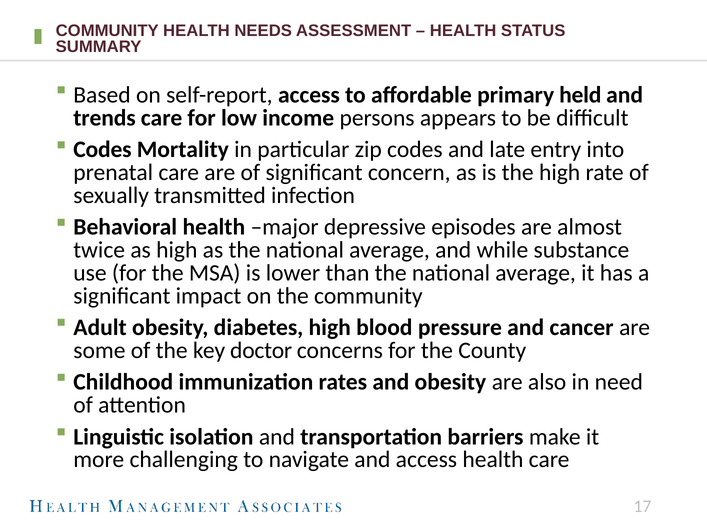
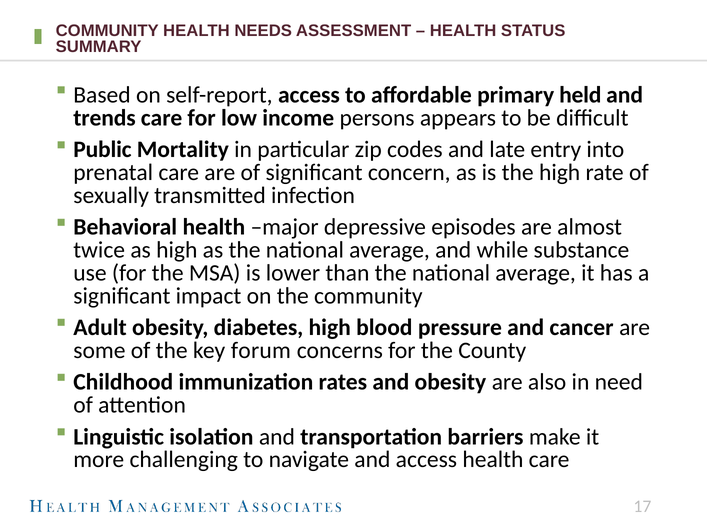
Codes: Codes -> Public (102, 150)
doctor: doctor -> forum (261, 351)
